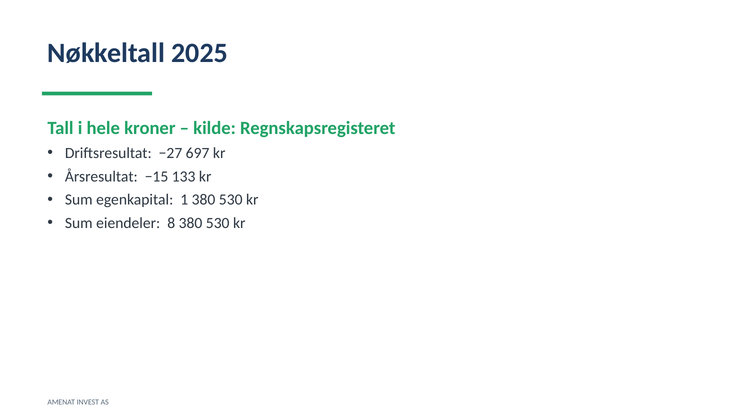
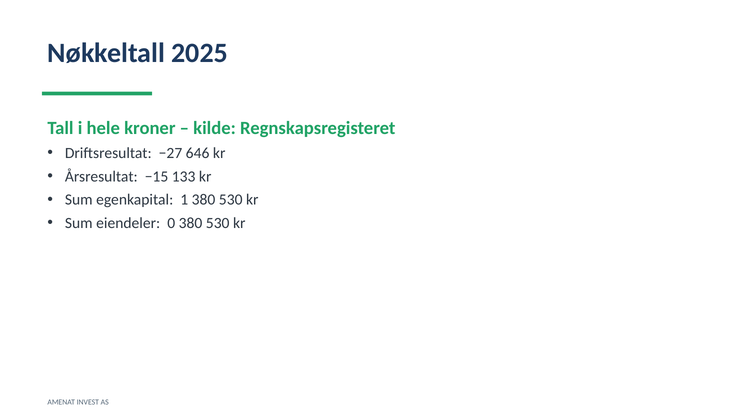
697: 697 -> 646 (198, 153)
8: 8 -> 0 (171, 223)
